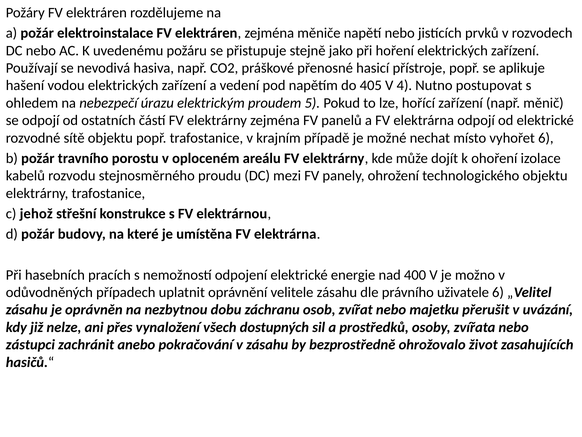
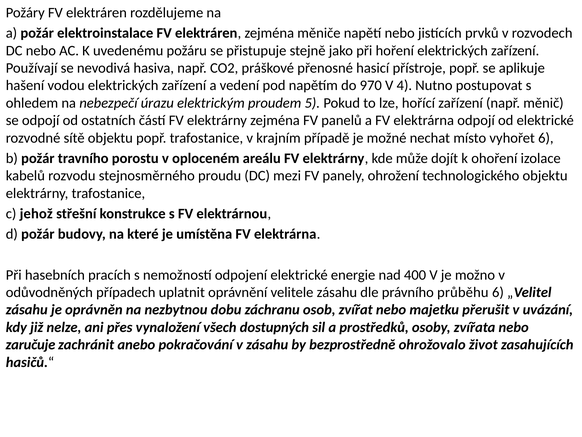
405: 405 -> 970 (371, 85)
uživatele: uživatele -> průběhu (463, 292)
zástupci: zástupci -> zaručuje (30, 344)
